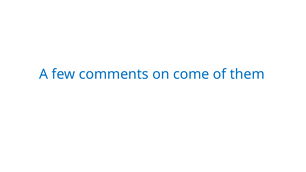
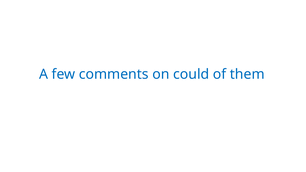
come: come -> could (191, 74)
